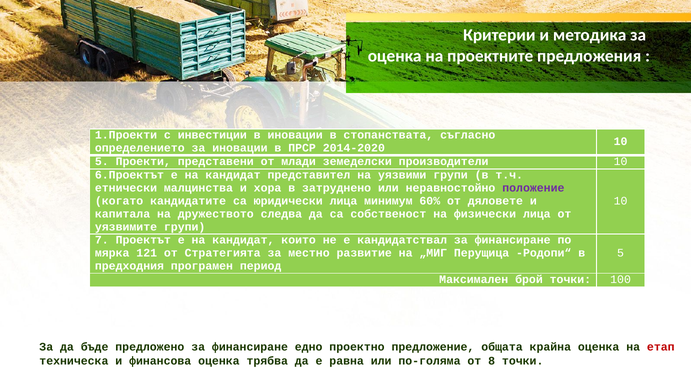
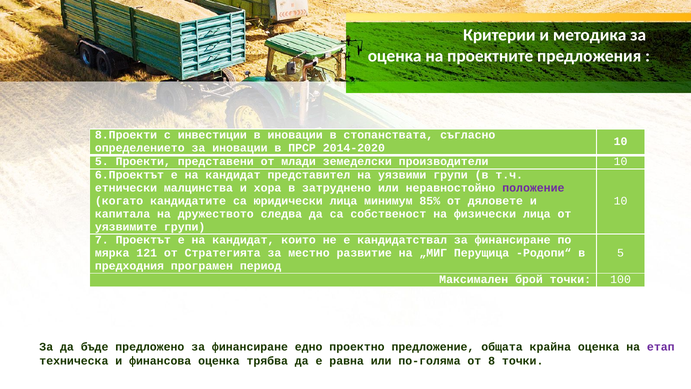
1.Проекти: 1.Проекти -> 8.Проекти (126, 135)
60%: 60% -> 85% (430, 201)
етап colour: red -> purple (661, 347)
